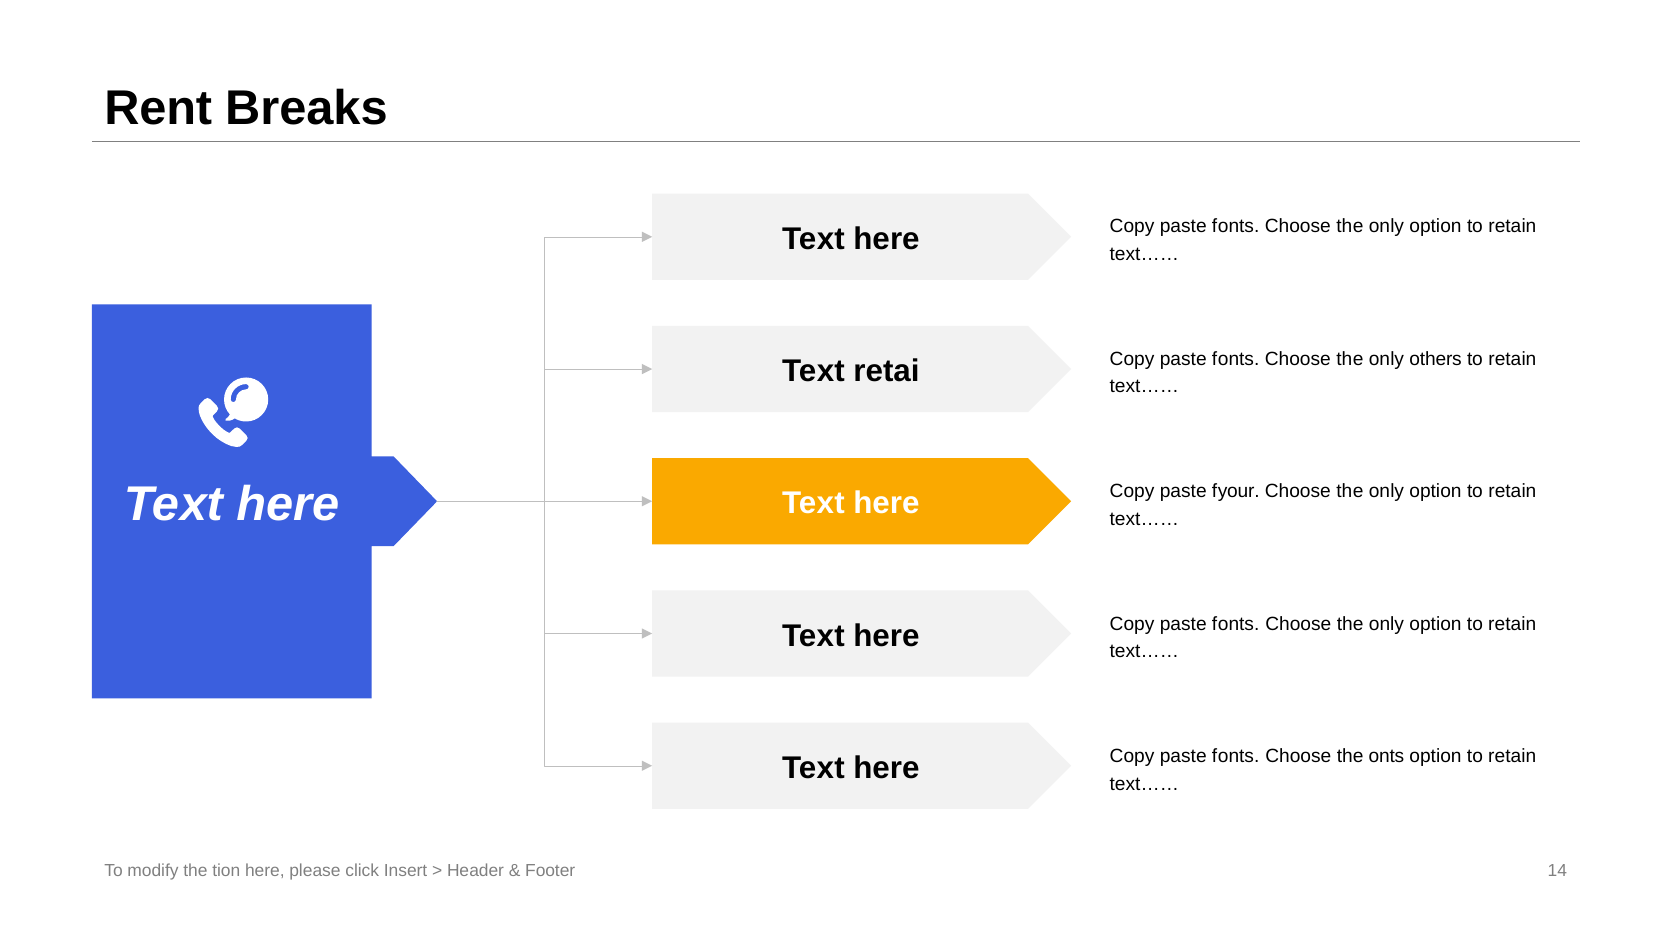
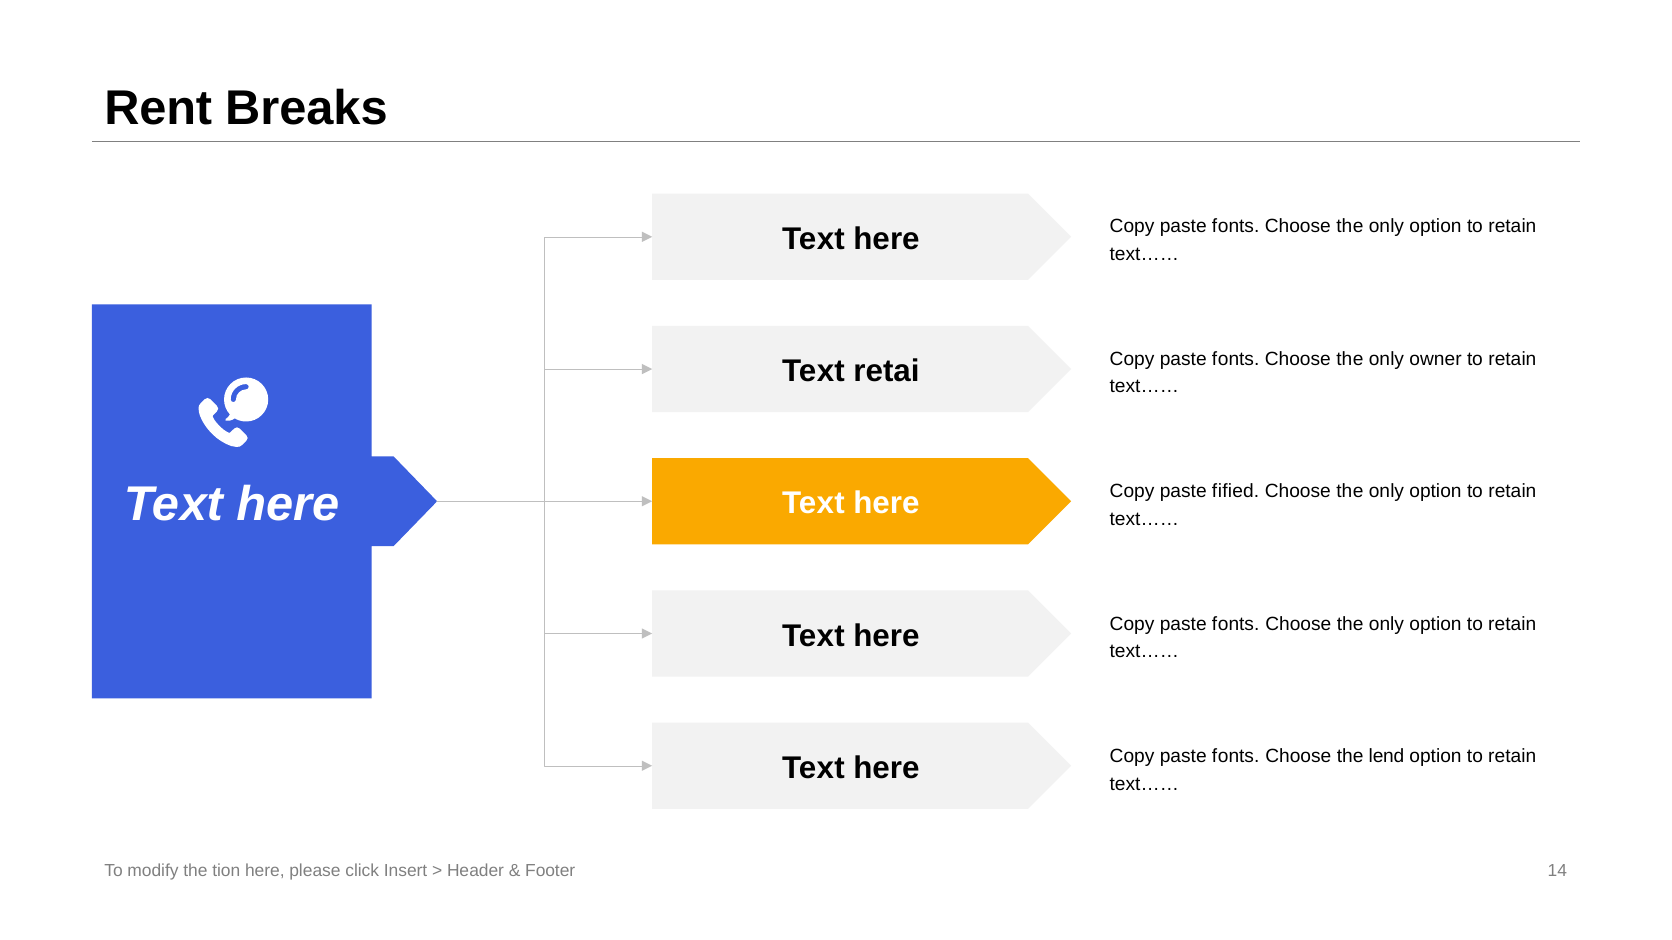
others: others -> owner (1436, 359)
your: your -> ified (1239, 492)
the onts: onts -> lend (1387, 757)
